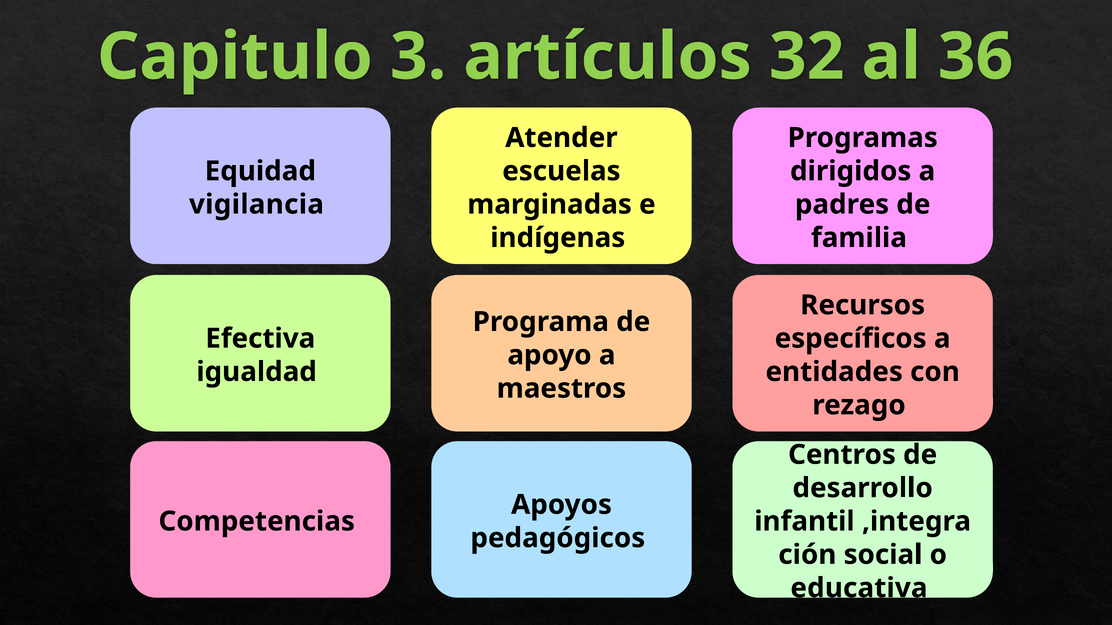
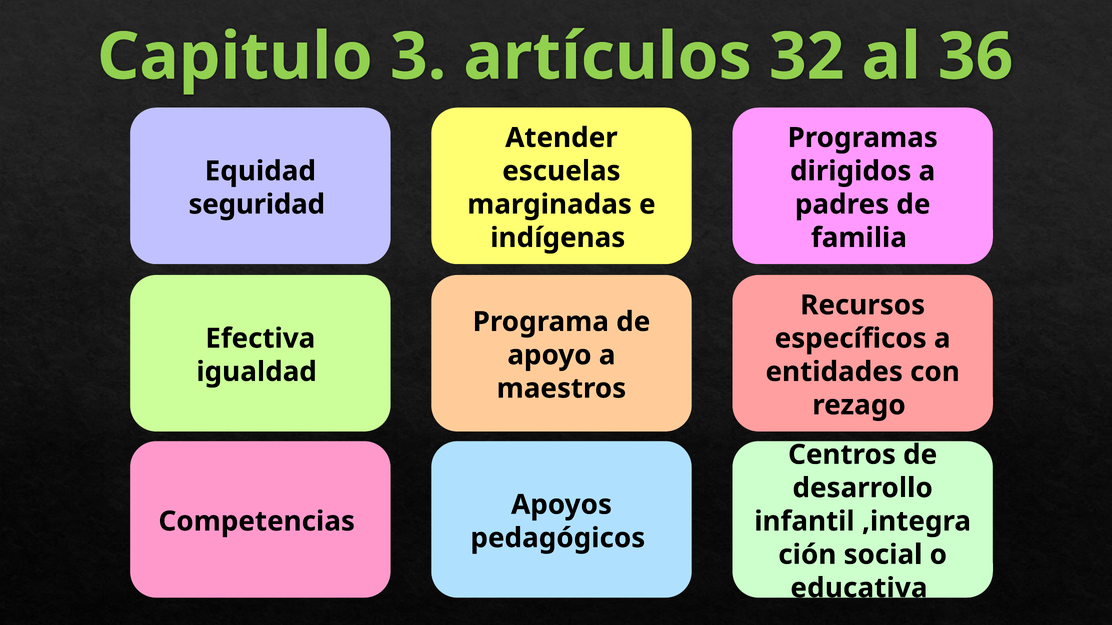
vigilancia: vigilancia -> seguridad (257, 205)
